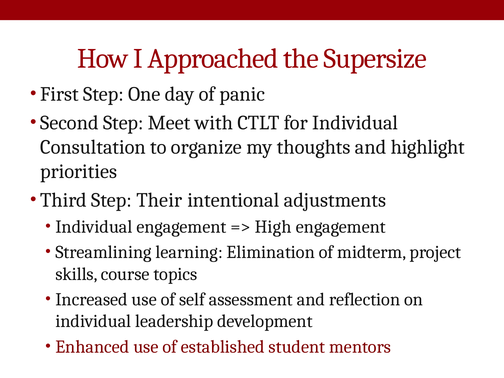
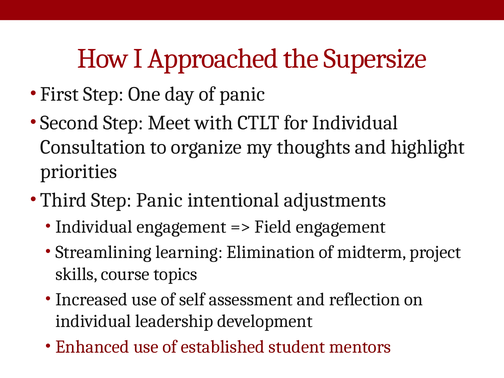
Step Their: Their -> Panic (159, 200)
High: High -> Field (273, 227)
